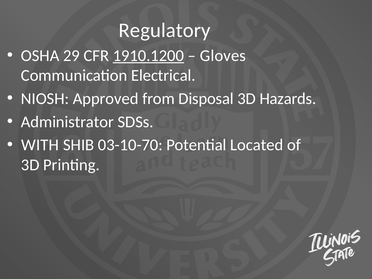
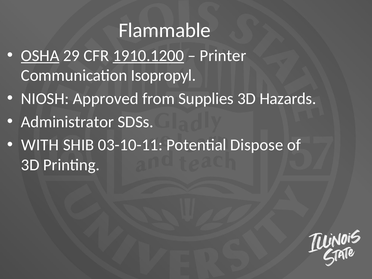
Regulatory: Regulatory -> Flammable (165, 30)
OSHA underline: none -> present (40, 56)
Gloves: Gloves -> Printer (223, 56)
Electrical: Electrical -> Isopropyl (163, 75)
Disposal: Disposal -> Supplies (206, 99)
03-10-70: 03-10-70 -> 03-10-11 (130, 145)
Located: Located -> Dispose (257, 145)
